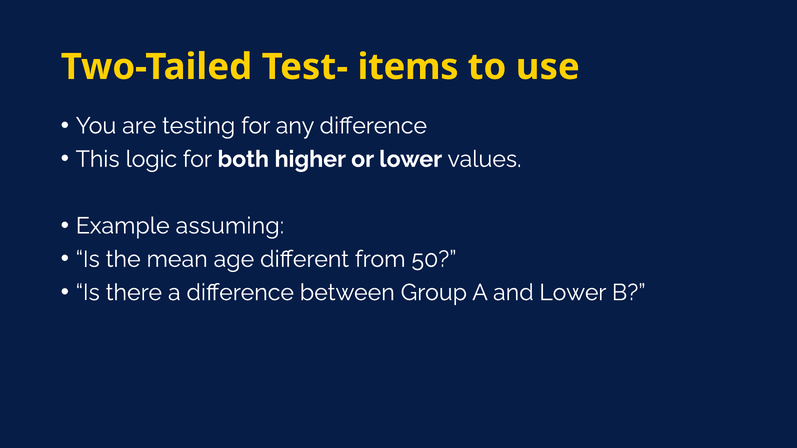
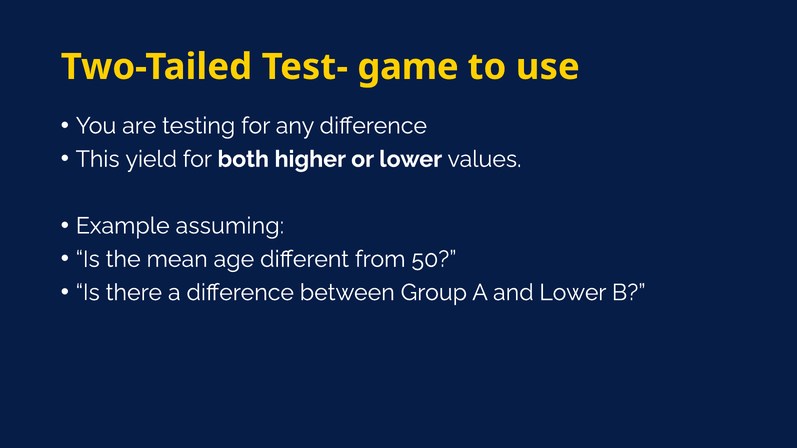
items: items -> game (408, 67)
logic: logic -> yield (151, 159)
